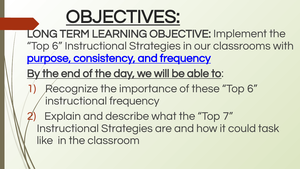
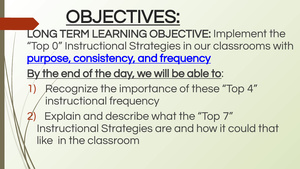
6: 6 -> 0 (57, 46)
these Top 6: 6 -> 4 (252, 89)
task: task -> that (269, 128)
